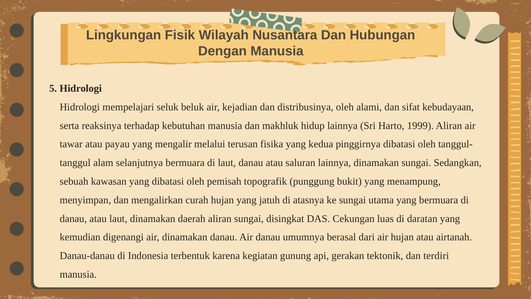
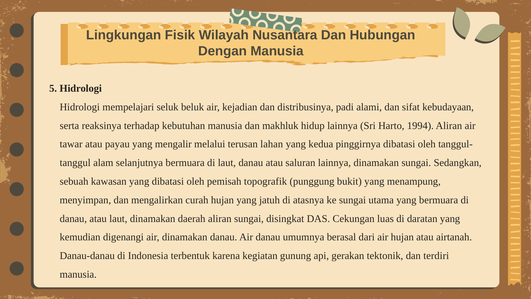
distribusinya oleh: oleh -> padi (345, 107)
1999: 1999 -> 1994 (420, 125)
fisika: fisika -> lahan (272, 144)
